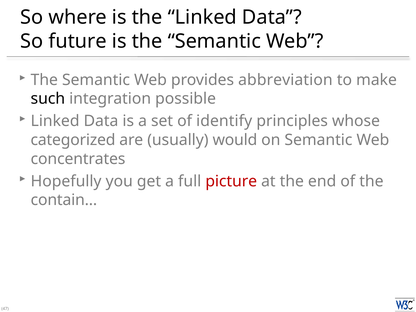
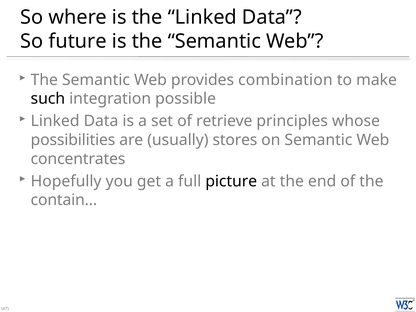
abbreviation: abbreviation -> combination (285, 80)
identify: identify -> retrieve (224, 121)
categorized: categorized -> possibilities (73, 140)
would: would -> stores (235, 140)
picture colour: red -> black (231, 181)
